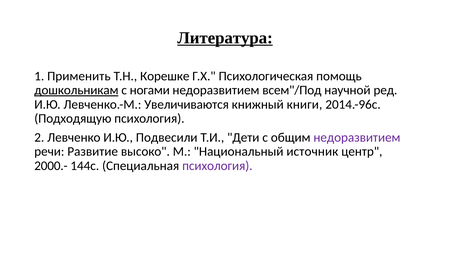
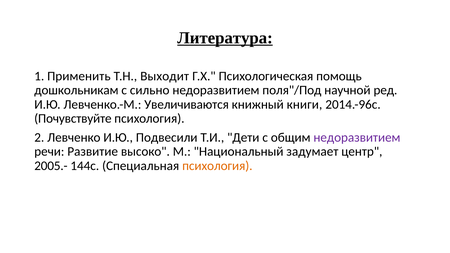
Корешке: Корешке -> Выходит (165, 76)
дошкольникам underline: present -> none (76, 90)
ногами: ногами -> сильно (150, 90)
всем"/Под: всем"/Под -> поля"/Под (292, 90)
Подходящую: Подходящую -> Почувствуйте (73, 119)
источник: источник -> задумает (312, 152)
2000.-: 2000.- -> 2005.- (51, 166)
психология colour: purple -> orange (217, 166)
